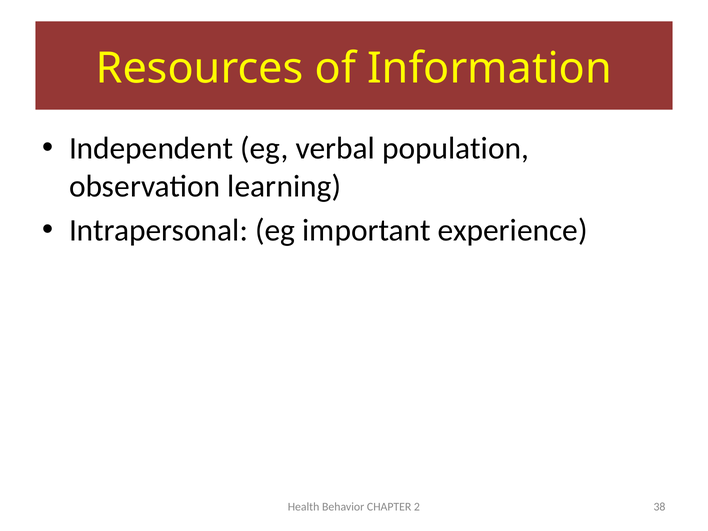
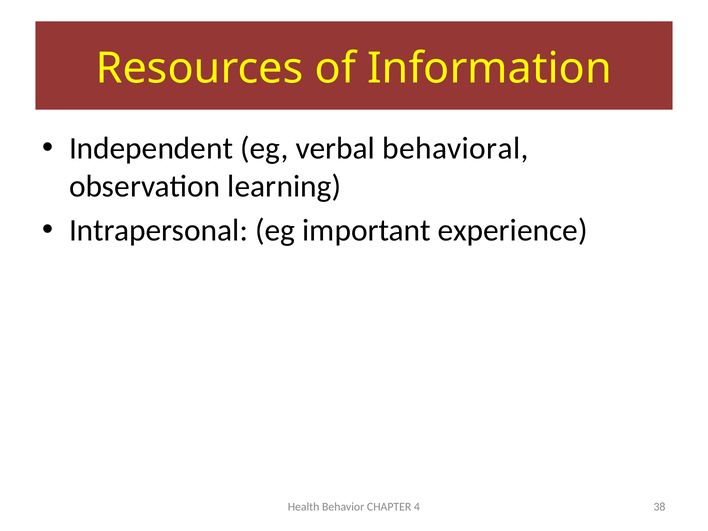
population: population -> behavioral (455, 149)
2: 2 -> 4 (417, 507)
